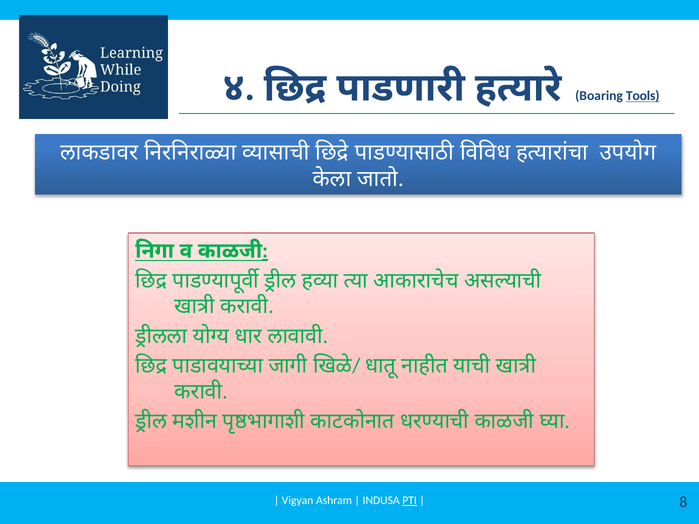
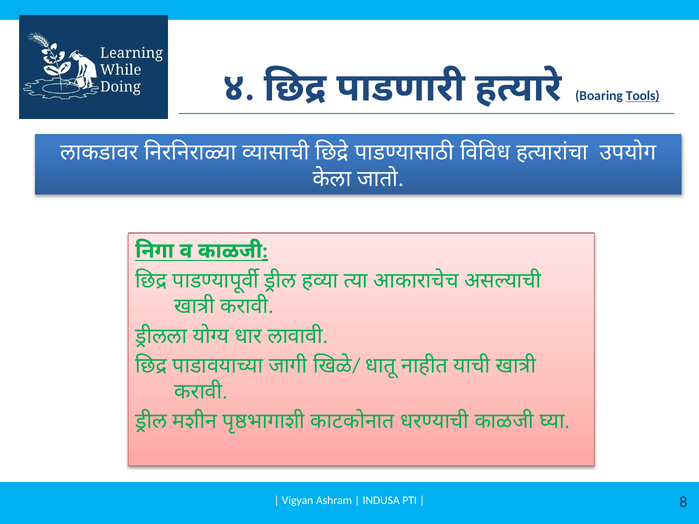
PTI underline: present -> none (410, 501)
